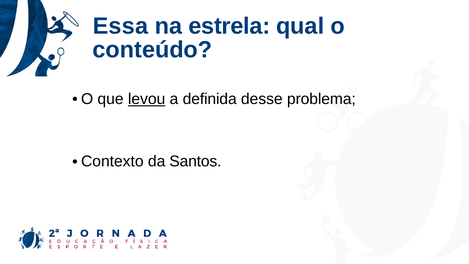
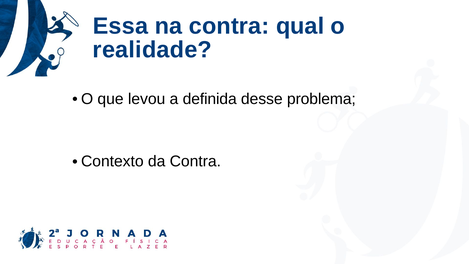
na estrela: estrela -> contra (229, 26)
conteúdo: conteúdo -> realidade (152, 50)
levou underline: present -> none (147, 99)
da Santos: Santos -> Contra (195, 161)
